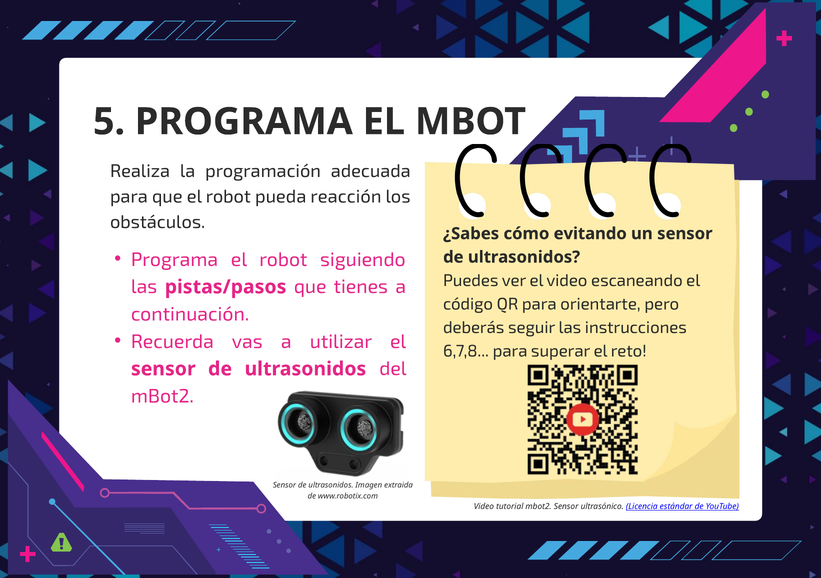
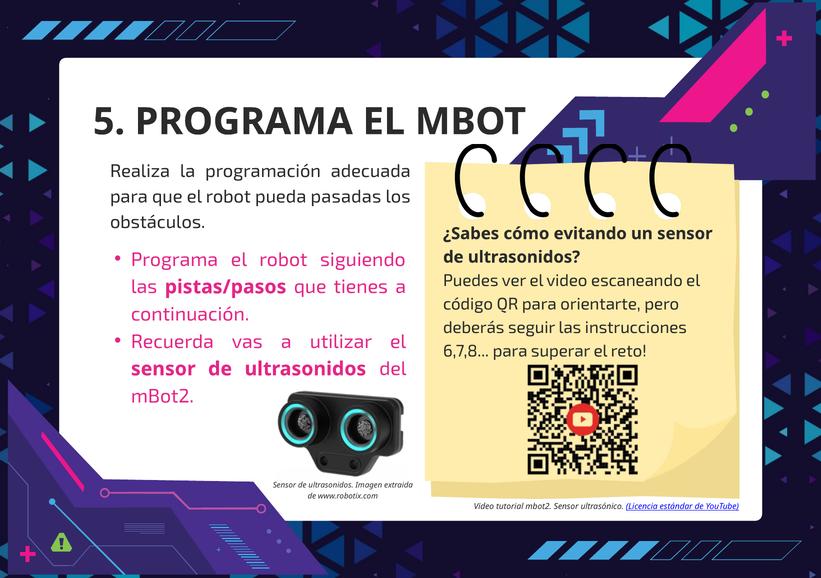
reacción: reacción -> pasadas (346, 197)
